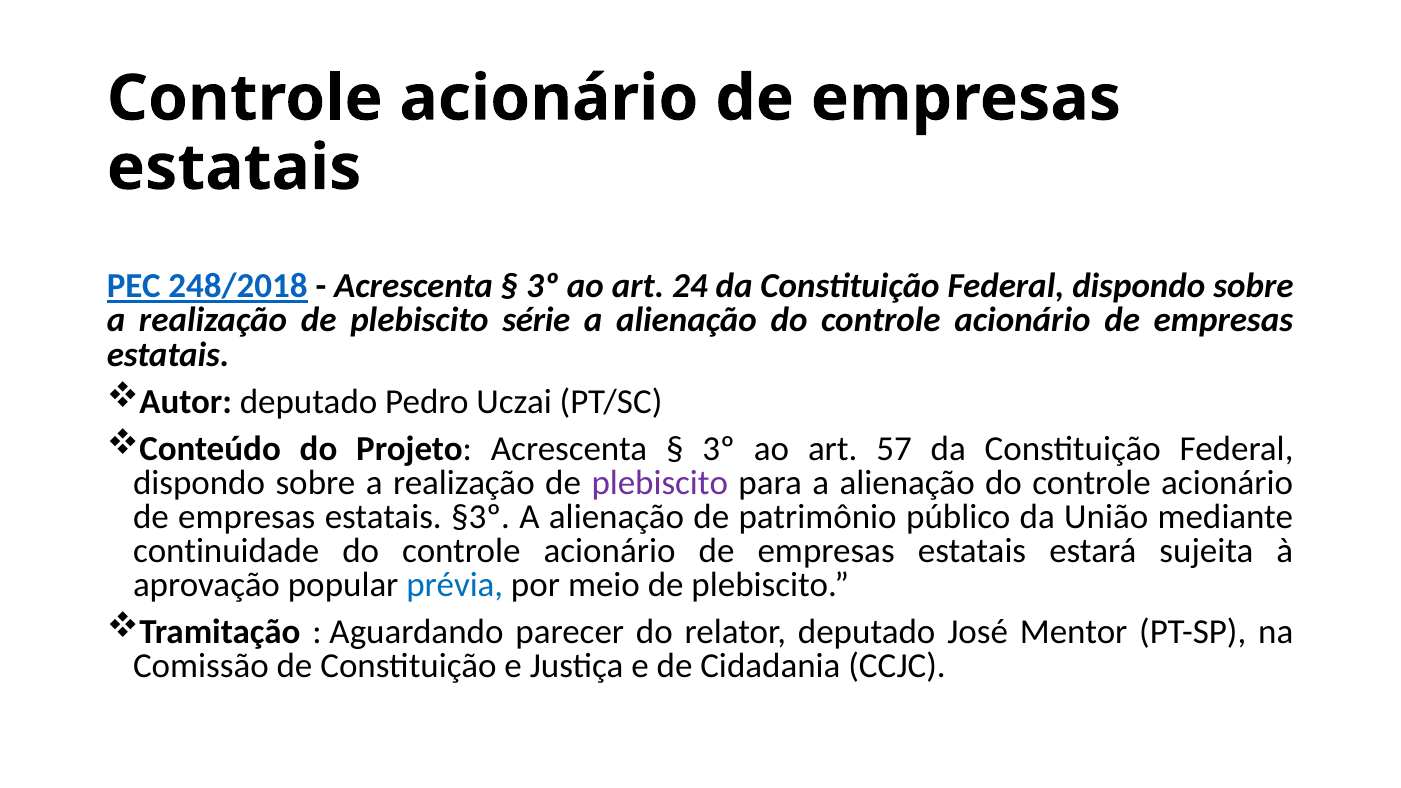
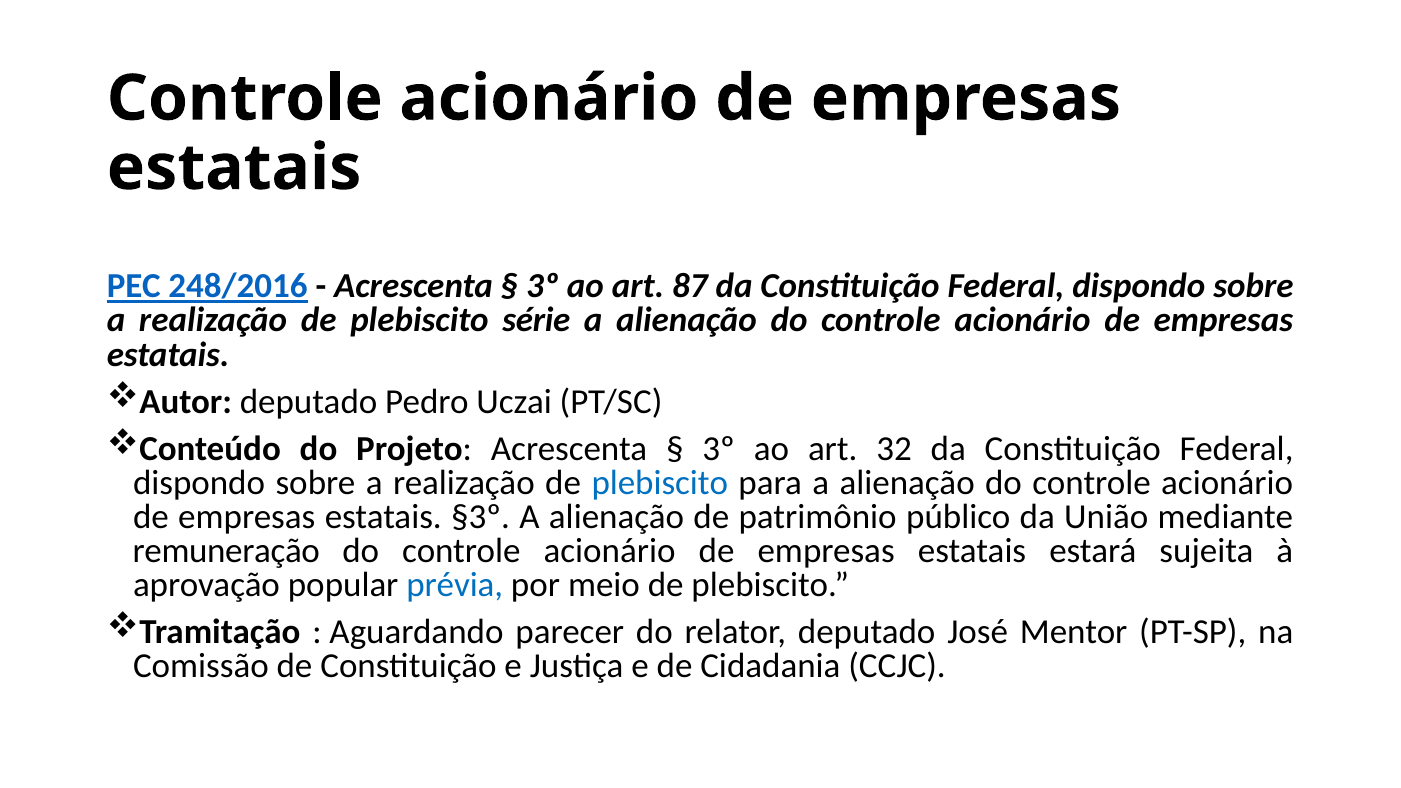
248/2018: 248/2018 -> 248/2016 (238, 286)
24: 24 -> 87 (690, 286)
57: 57 -> 32 (894, 449)
plebiscito colour: purple -> blue (660, 483)
continuidade: continuidade -> remuneração (226, 551)
